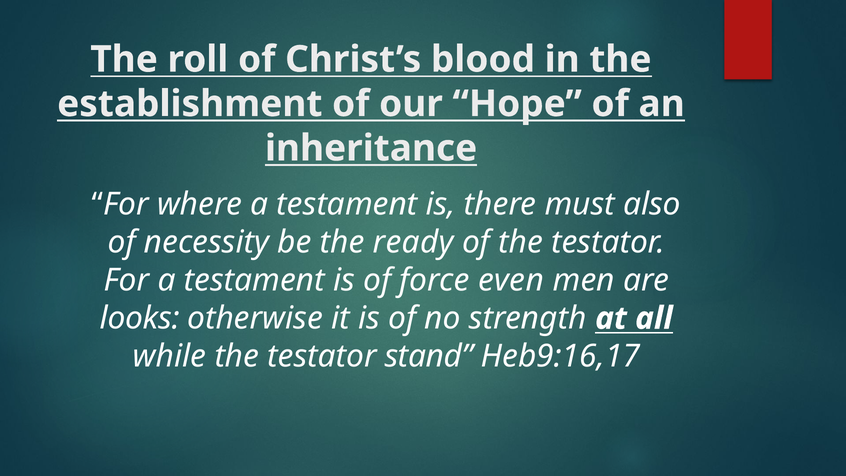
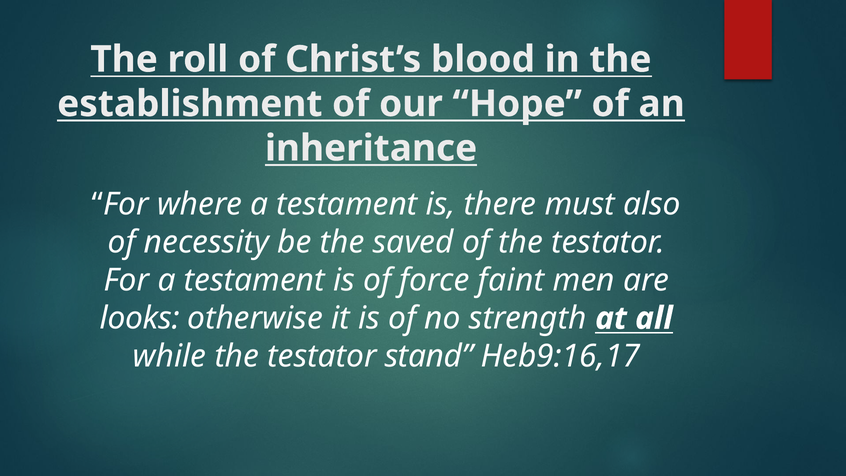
ready: ready -> saved (413, 242)
even: even -> faint (511, 280)
